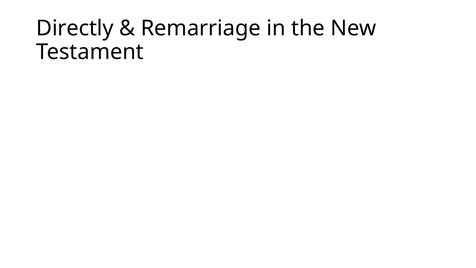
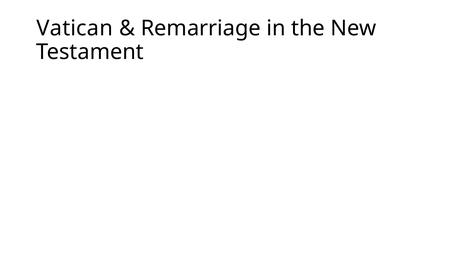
Directly: Directly -> Vatican (75, 28)
